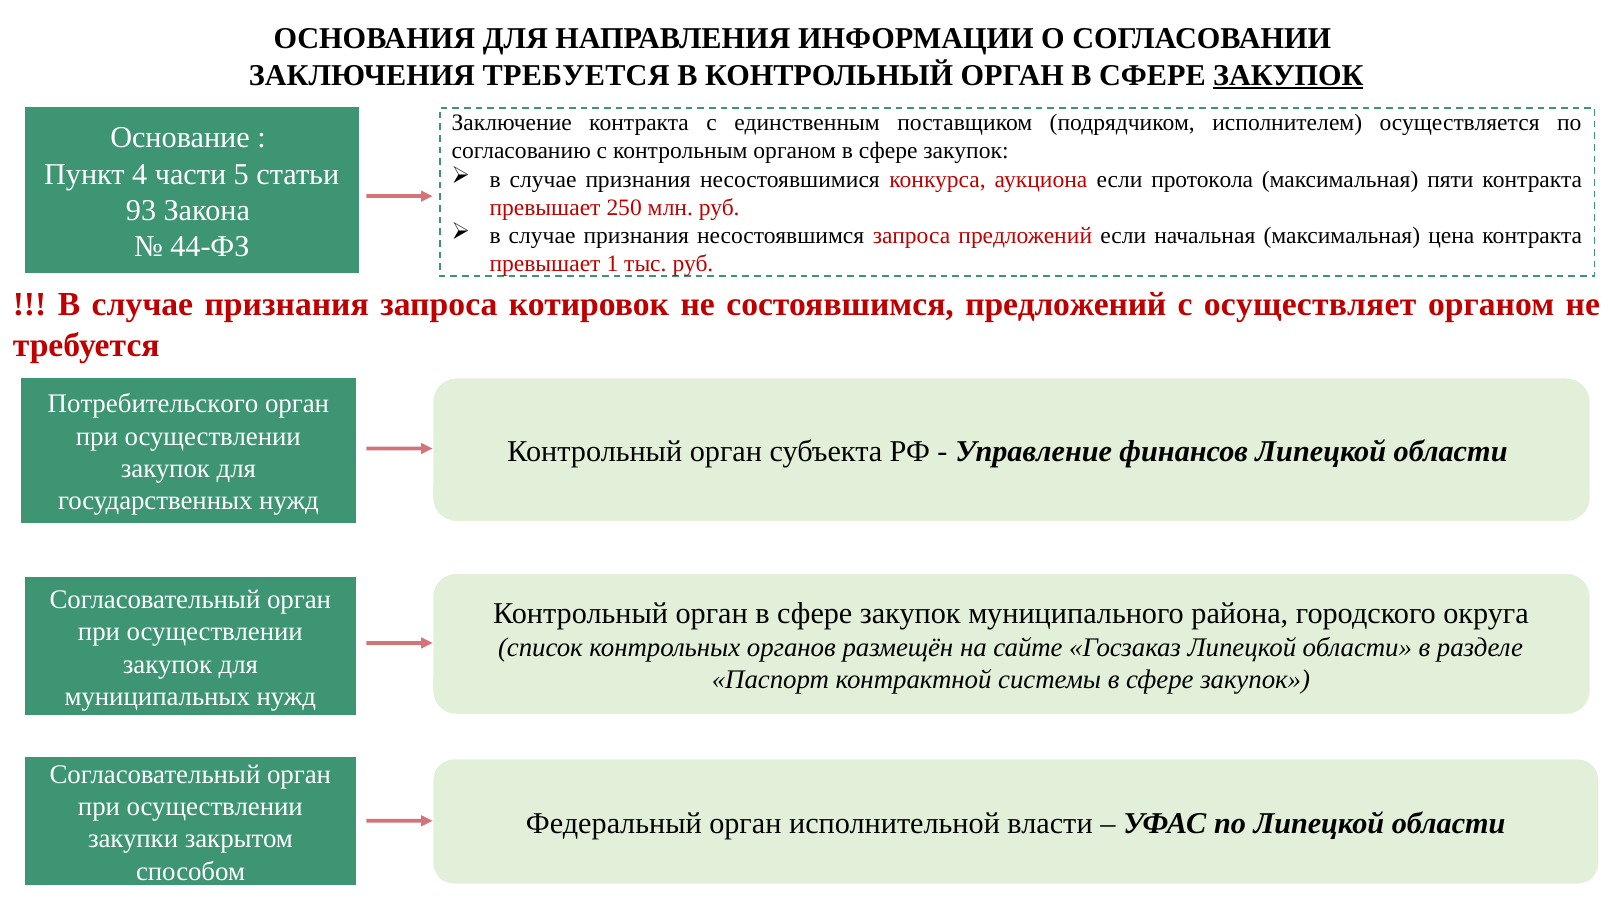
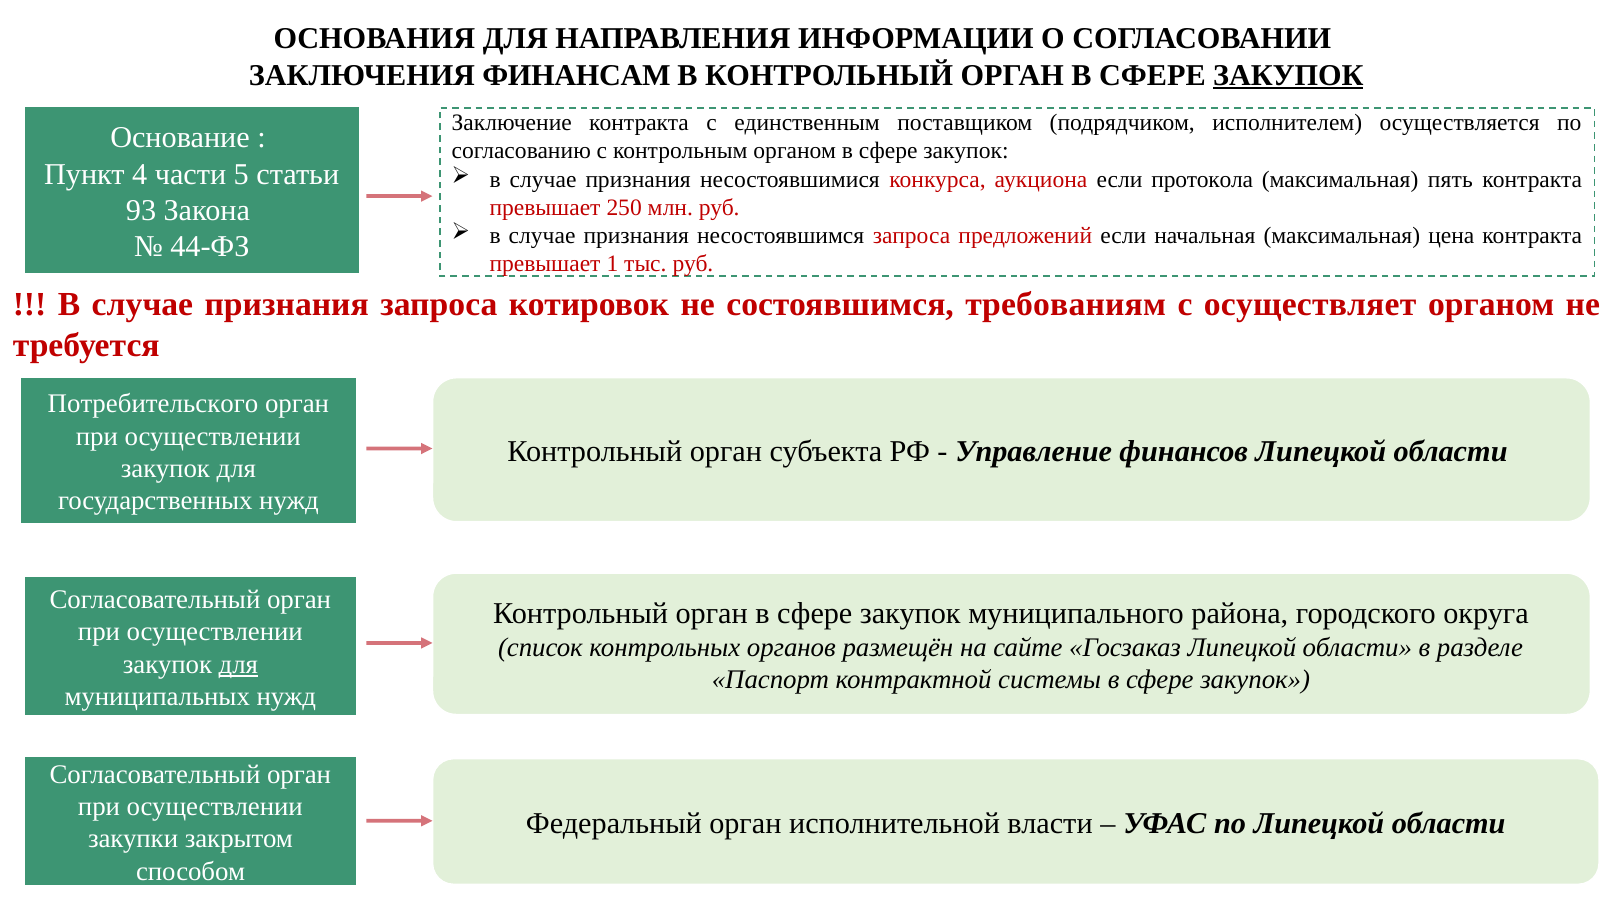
ЗАКЛЮЧЕНИЯ ТРЕБУЕТСЯ: ТРЕБУЕТСЯ -> ФИНАНСАМ (576, 75)
пяти: пяти -> пять (1450, 180)
состоявшимся предложений: предложений -> требованиям (1066, 305)
для underline: none -> present (238, 664)
